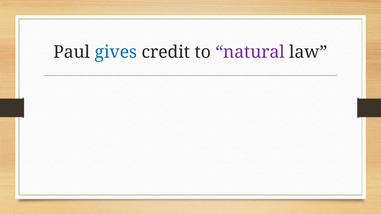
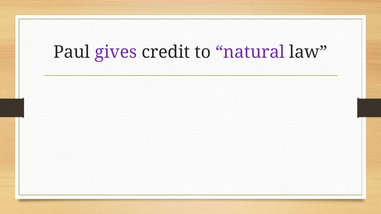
gives colour: blue -> purple (116, 52)
